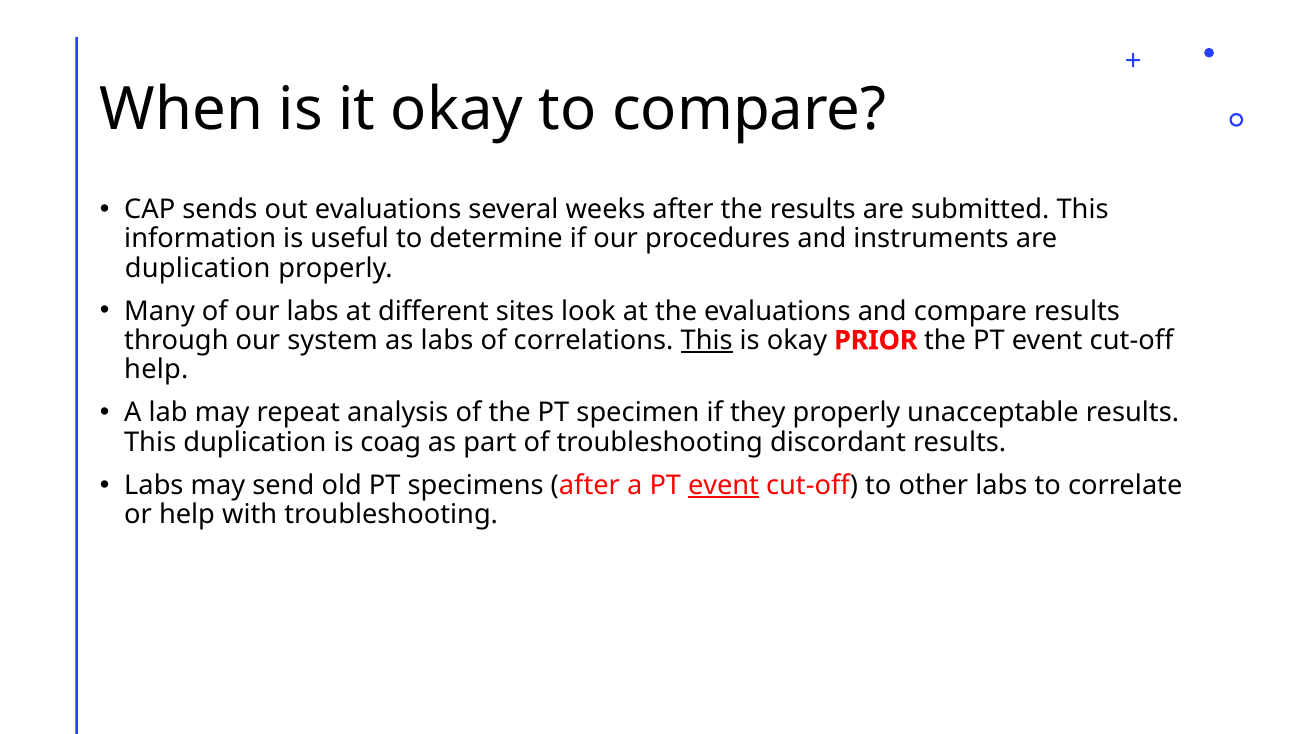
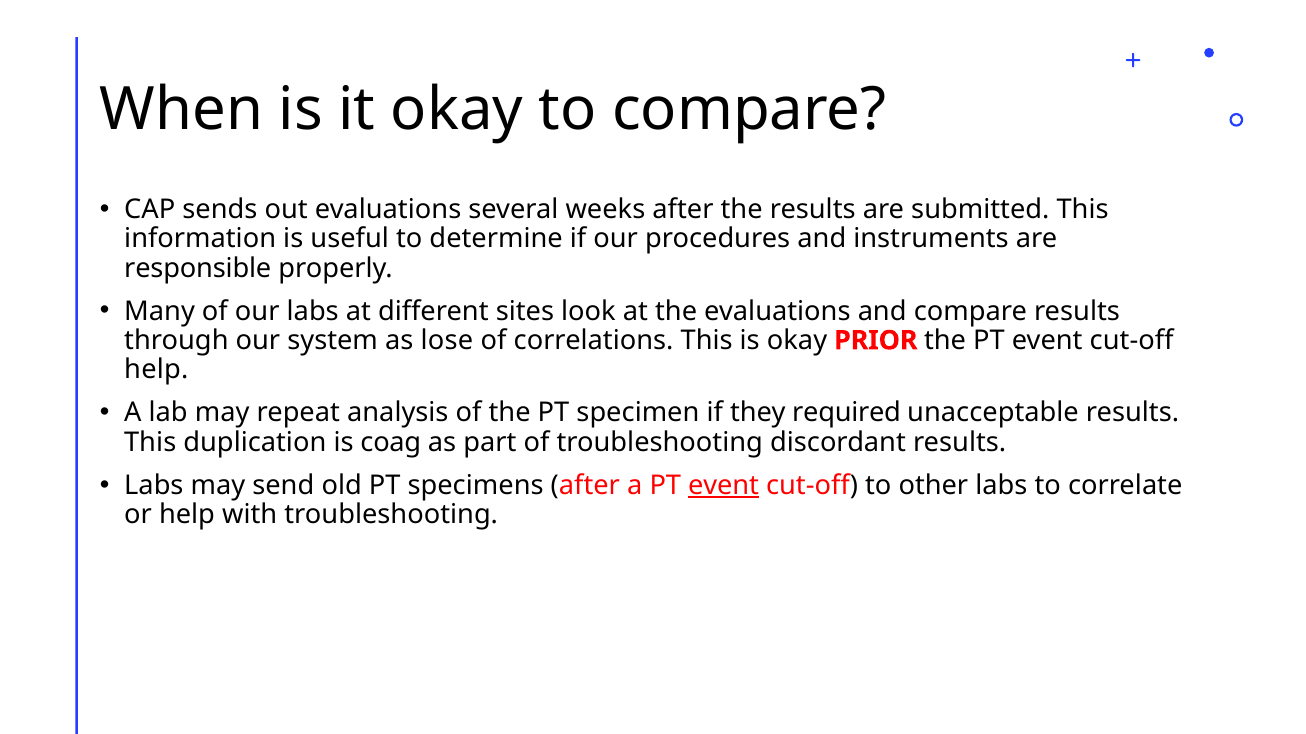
duplication: duplication -> responsible (198, 268)
as labs: labs -> lose (447, 341)
This underline: present -> none (707, 341)
they properly: properly -> required (847, 413)
